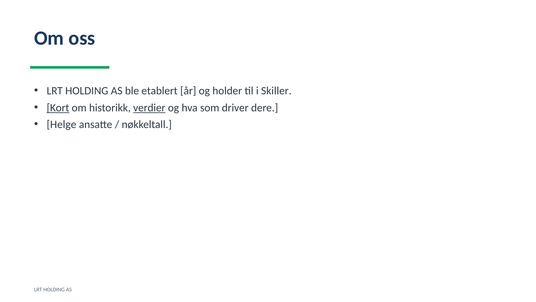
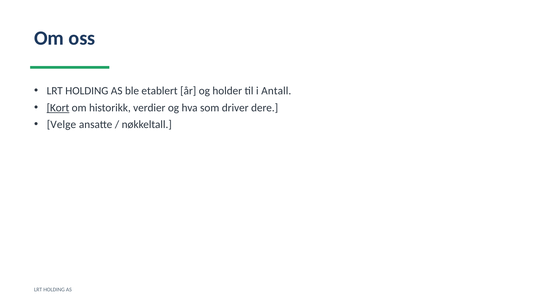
Skiller: Skiller -> Antall (276, 91)
verdier underline: present -> none (149, 108)
Helge: Helge -> Velge (61, 124)
